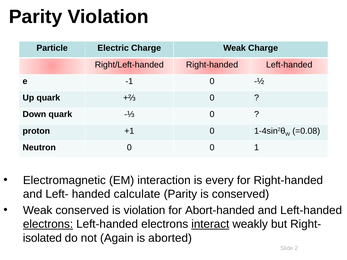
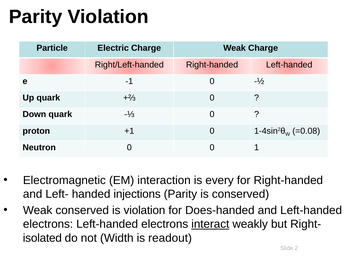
calculate: calculate -> injections (137, 194)
Abort-handed: Abort-handed -> Does-handed (220, 210)
electrons underline: present -> none (48, 224)
Again: Again -> Width (117, 238)
aborted: aborted -> readout (170, 238)
